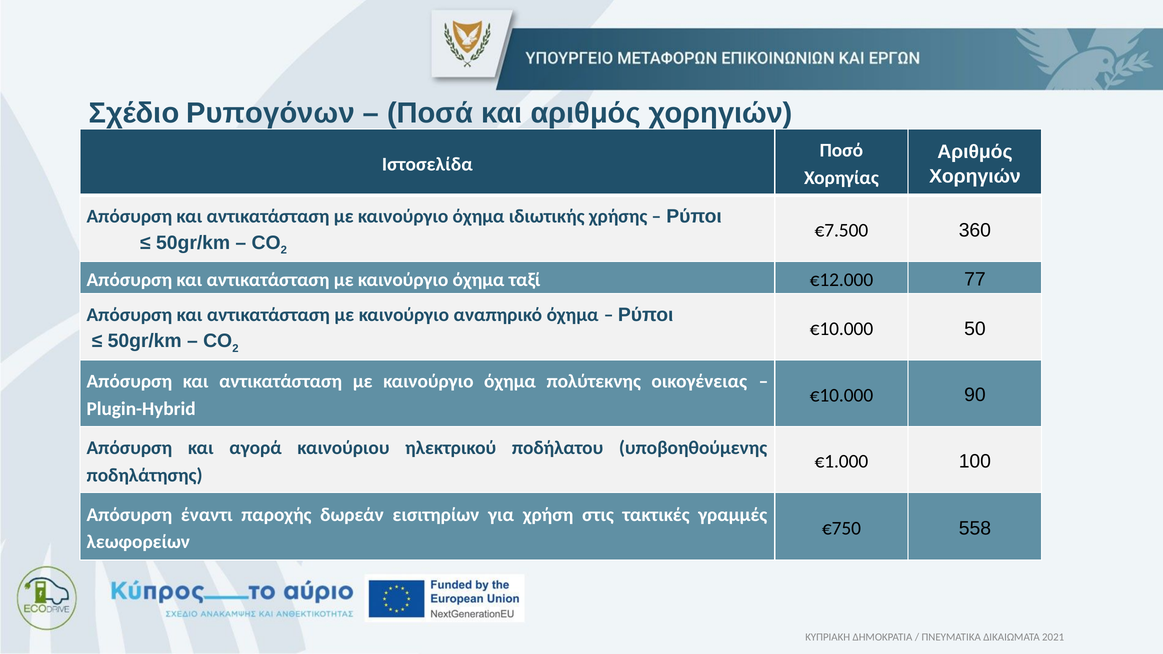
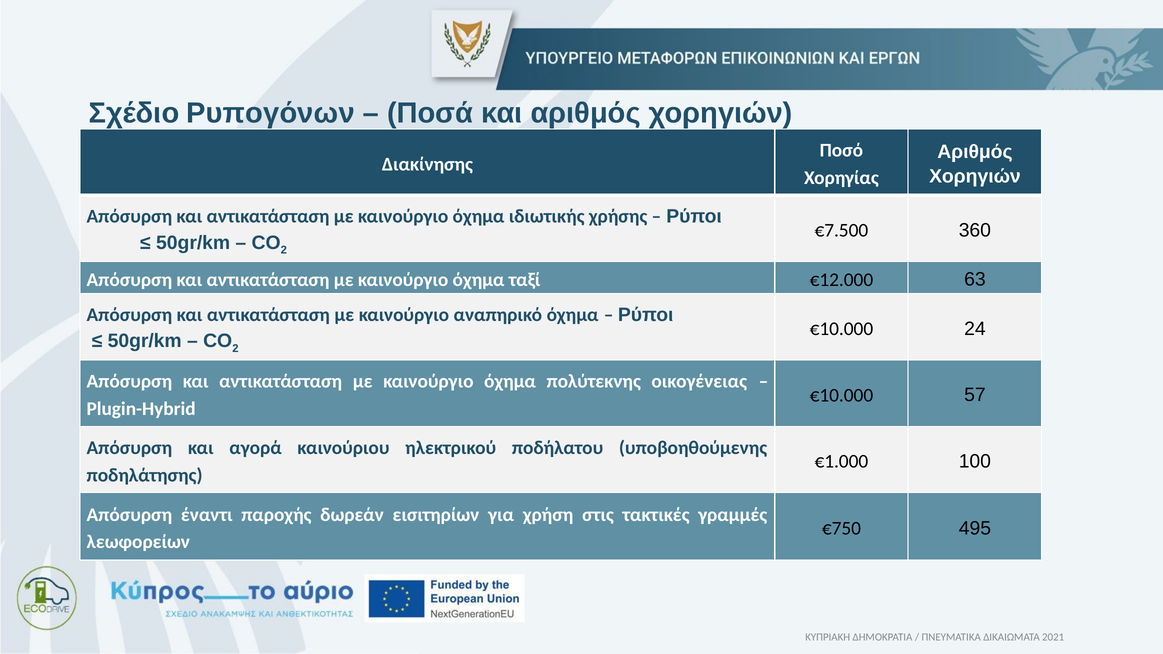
Ιστοσελίδα: Ιστοσελίδα -> Διακίνησης (427, 164)
77: 77 -> 63 (975, 280)
50: 50 -> 24 (975, 329)
90: 90 -> 57 (975, 395)
558: 558 -> 495 (975, 528)
